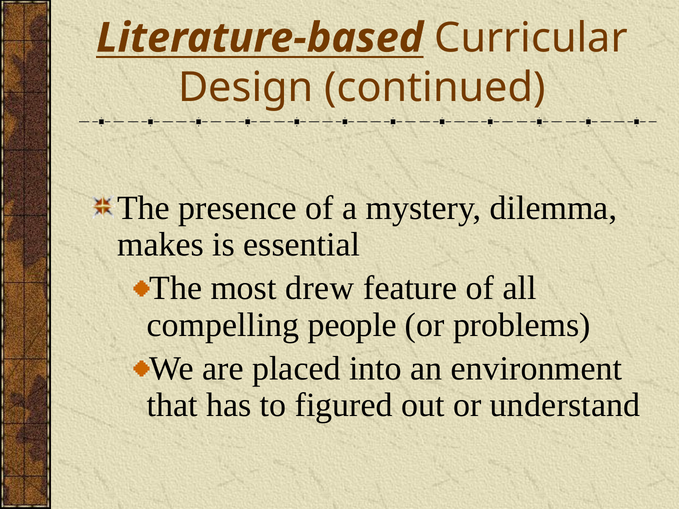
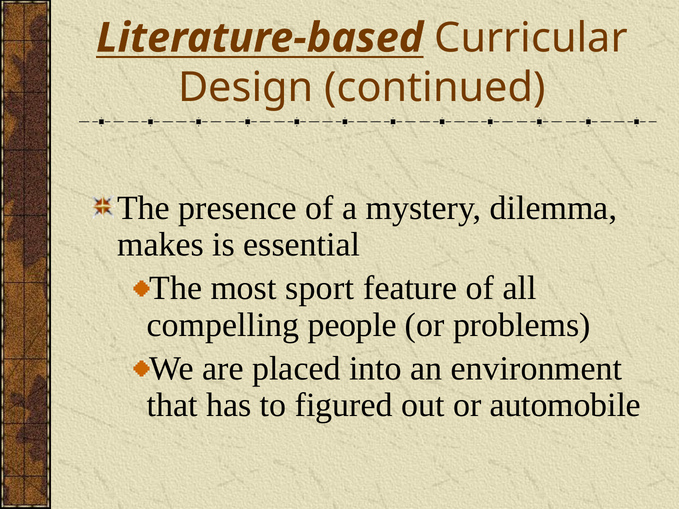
drew: drew -> sport (320, 288)
understand: understand -> automobile (565, 405)
